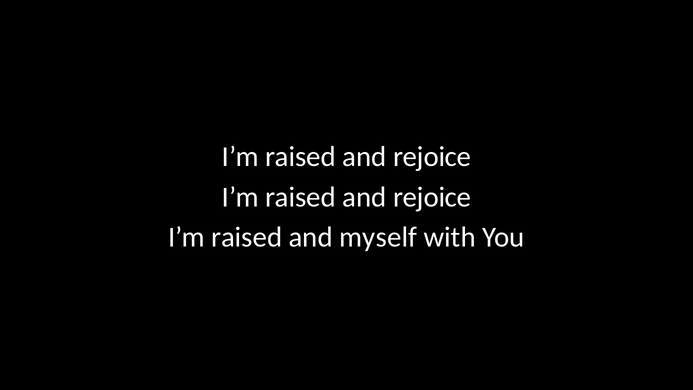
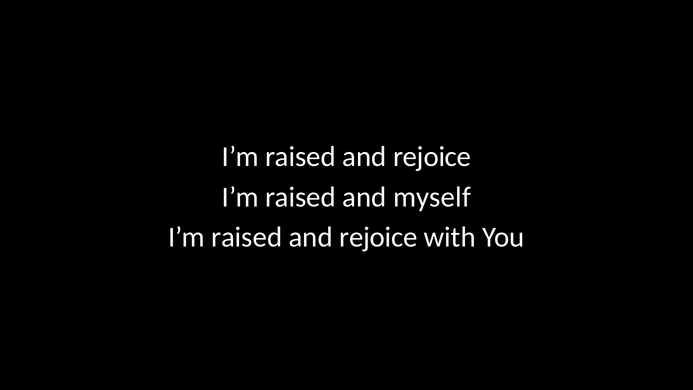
rejoice: rejoice -> myself (432, 197)
myself: myself -> rejoice (378, 237)
